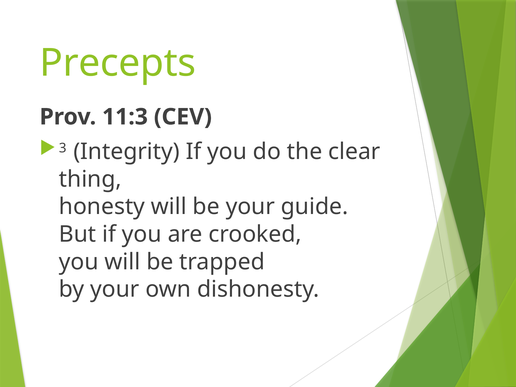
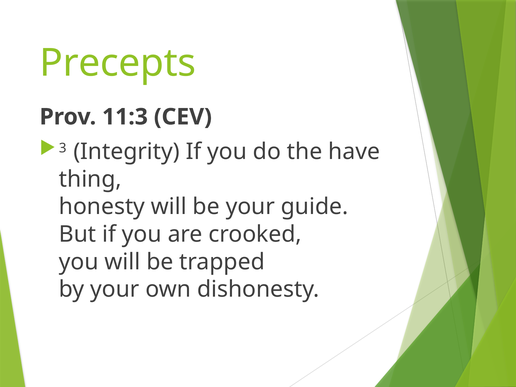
clear: clear -> have (354, 152)
